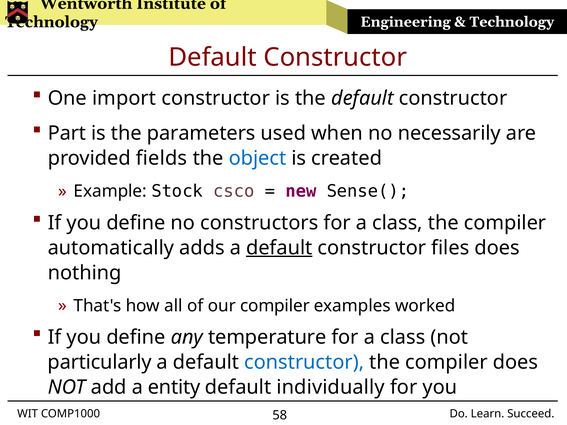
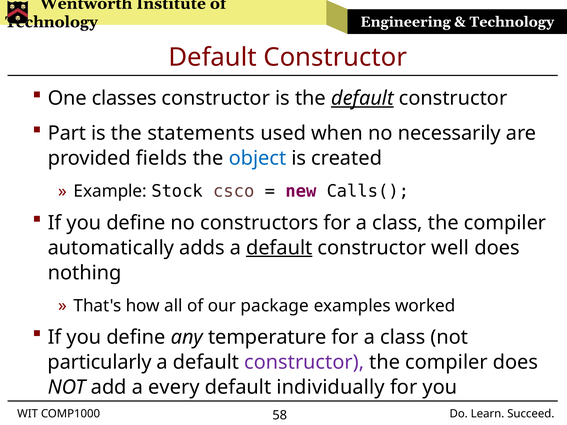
import: import -> classes (124, 98)
default underline: none -> present (362, 98)
parameters: parameters -> statements (201, 133)
Sense(: Sense( -> Calls( (368, 191)
files: files -> well (450, 248)
our compiler: compiler -> package (275, 306)
constructor colour: blue -> purple (304, 362)
entity: entity -> every (174, 387)
